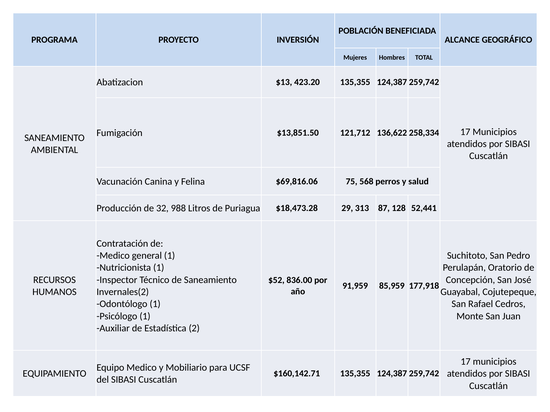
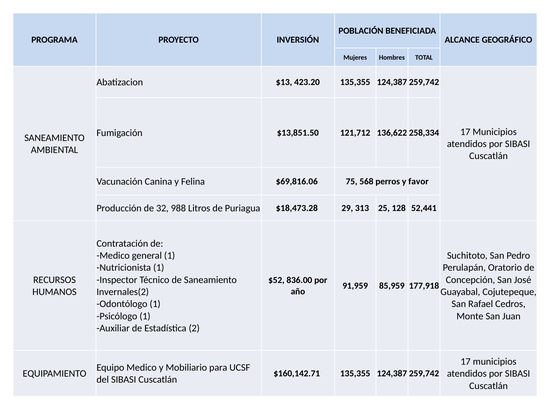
salud: salud -> favor (418, 182)
87: 87 -> 25 (384, 208)
